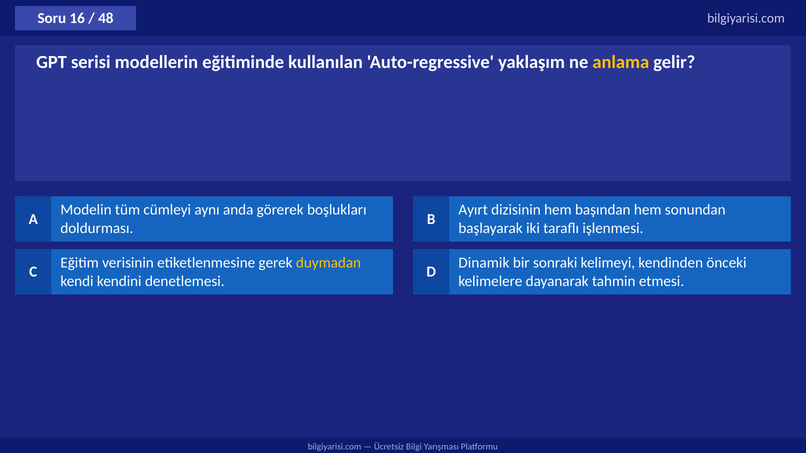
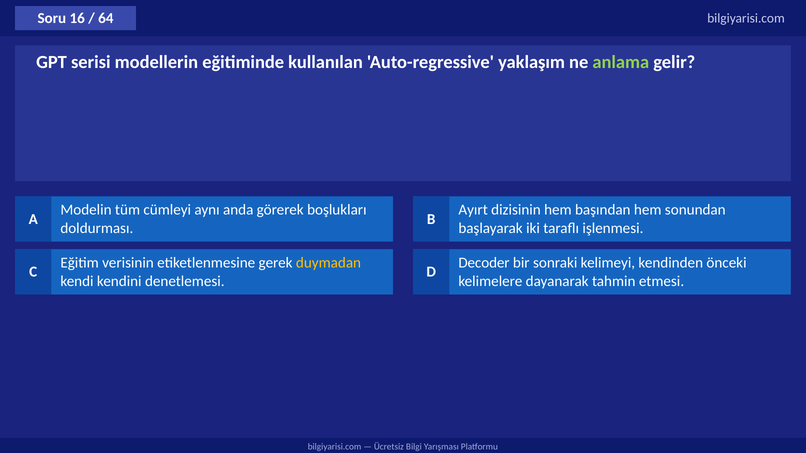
48: 48 -> 64 (106, 18)
anlama colour: yellow -> light green (621, 62)
Dinamik: Dinamik -> Decoder (484, 263)
